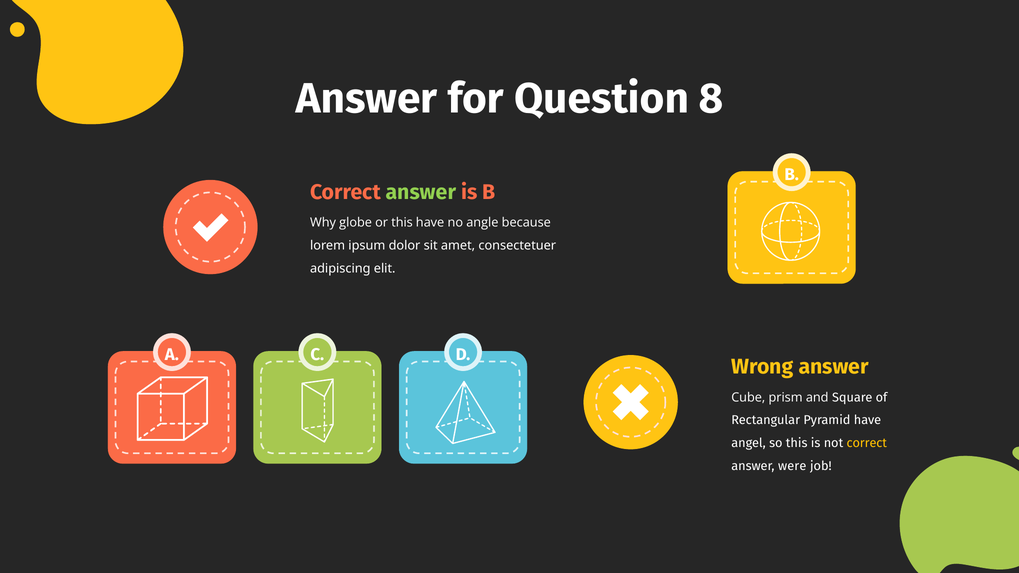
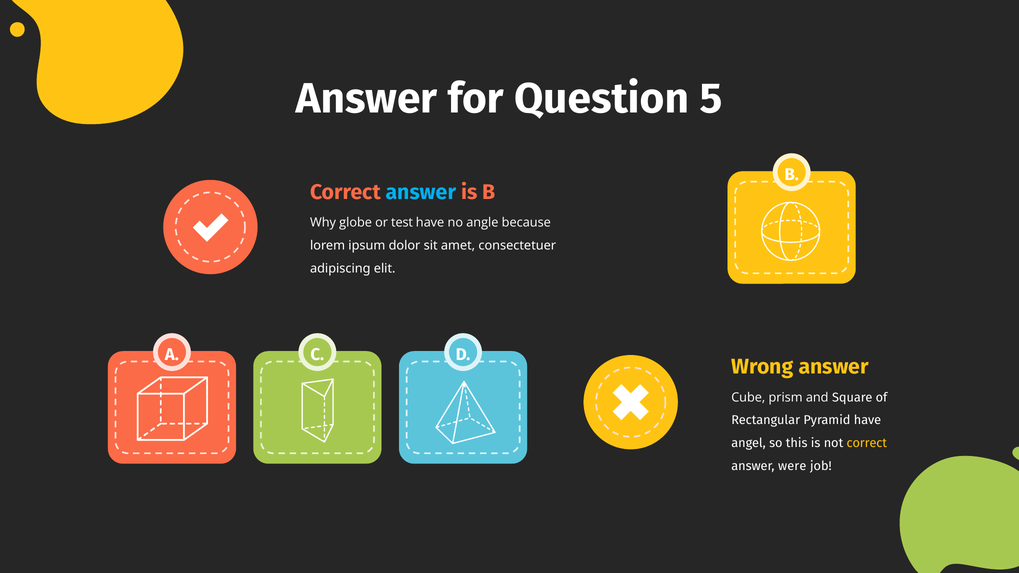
8: 8 -> 5 (711, 99)
answer colour: light green -> light blue (421, 192)
or this: this -> test (402, 223)
